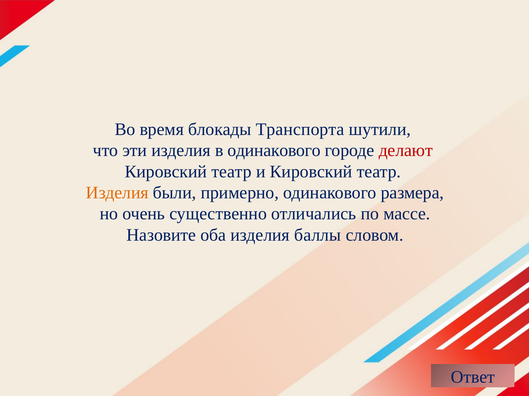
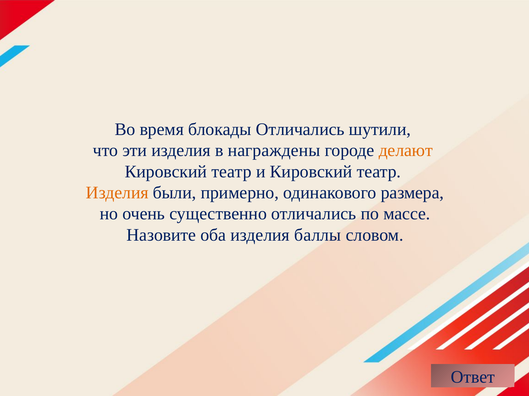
блокады Транспорта: Транспорта -> Отличались (300, 130)
в одинакового: одинакового -> награждены (274, 151)
делают colour: red -> orange (406, 151)
